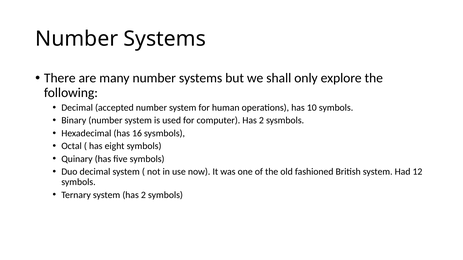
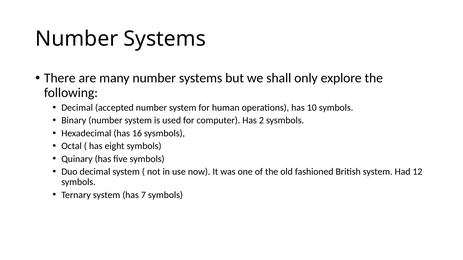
system has 2: 2 -> 7 (143, 195)
